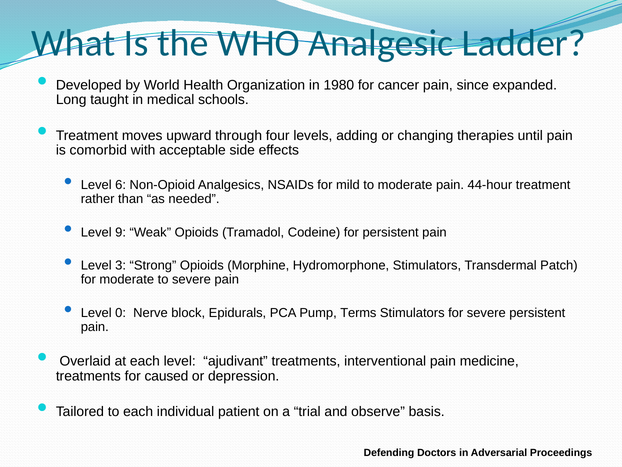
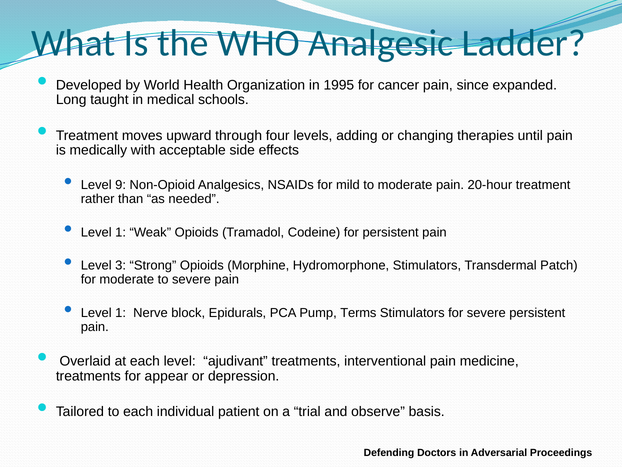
1980: 1980 -> 1995 (339, 85)
comorbid: comorbid -> medically (98, 150)
6: 6 -> 9 (121, 185)
44-hour: 44-hour -> 20-hour (490, 185)
9: 9 -> 1 (121, 232)
0: 0 -> 1 (121, 313)
caused: caused -> appear (166, 376)
